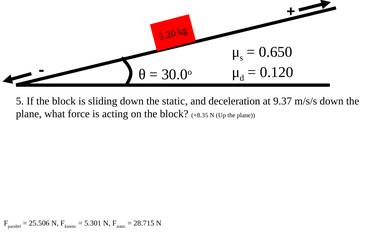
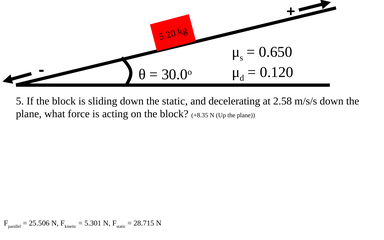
deceleration: deceleration -> decelerating (234, 101)
9.37: 9.37 -> 2.58 (283, 101)
